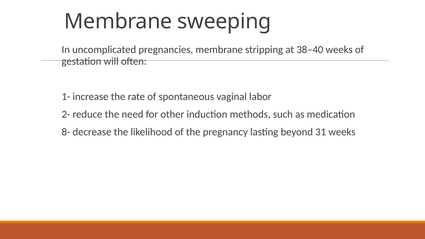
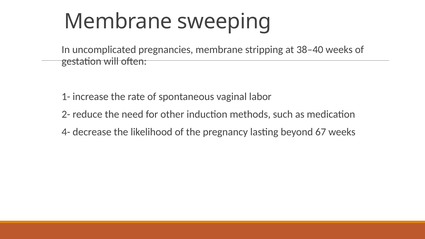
8-: 8- -> 4- (66, 132)
31: 31 -> 67 (321, 132)
